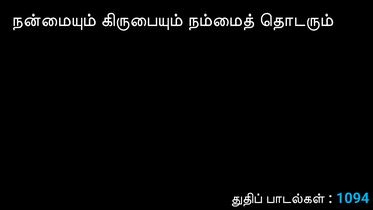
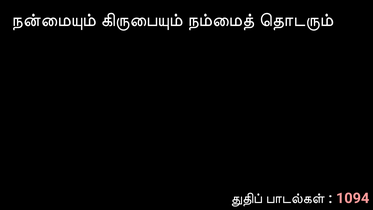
1094 colour: light blue -> pink (353, 198)
